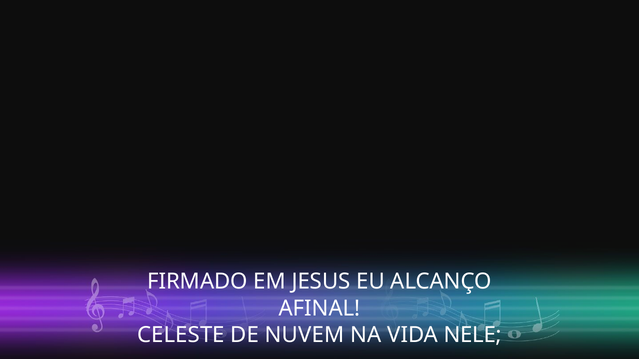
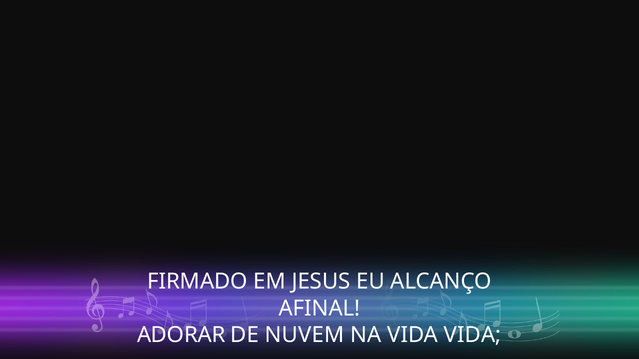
CELESTE: CELESTE -> ADORAR (181, 335)
VIDA NELE: NELE -> VIDA (472, 335)
